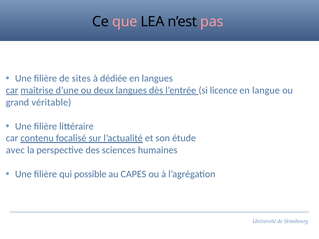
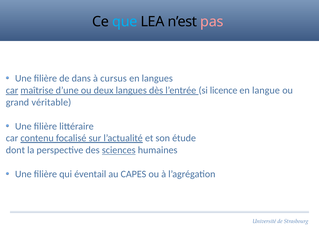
que colour: pink -> light blue (125, 22)
sites: sites -> dans (81, 78)
dédiée: dédiée -> cursus (114, 78)
avec: avec -> dont (15, 150)
sciences underline: none -> present (119, 150)
possible: possible -> éventail (90, 174)
